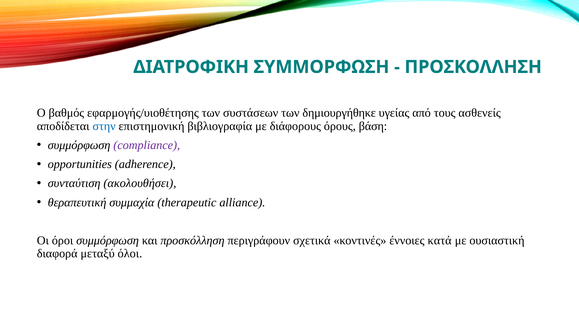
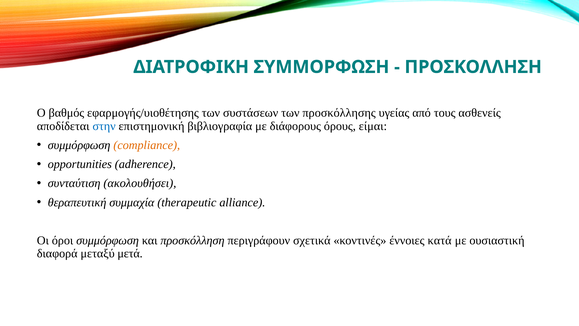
δημιουργήθηκε: δημιουργήθηκε -> προσκόλλησης (339, 113)
βάση: βάση -> είμαι (373, 126)
compliance colour: purple -> orange (147, 145)
όλοι: όλοι -> μετά (130, 253)
